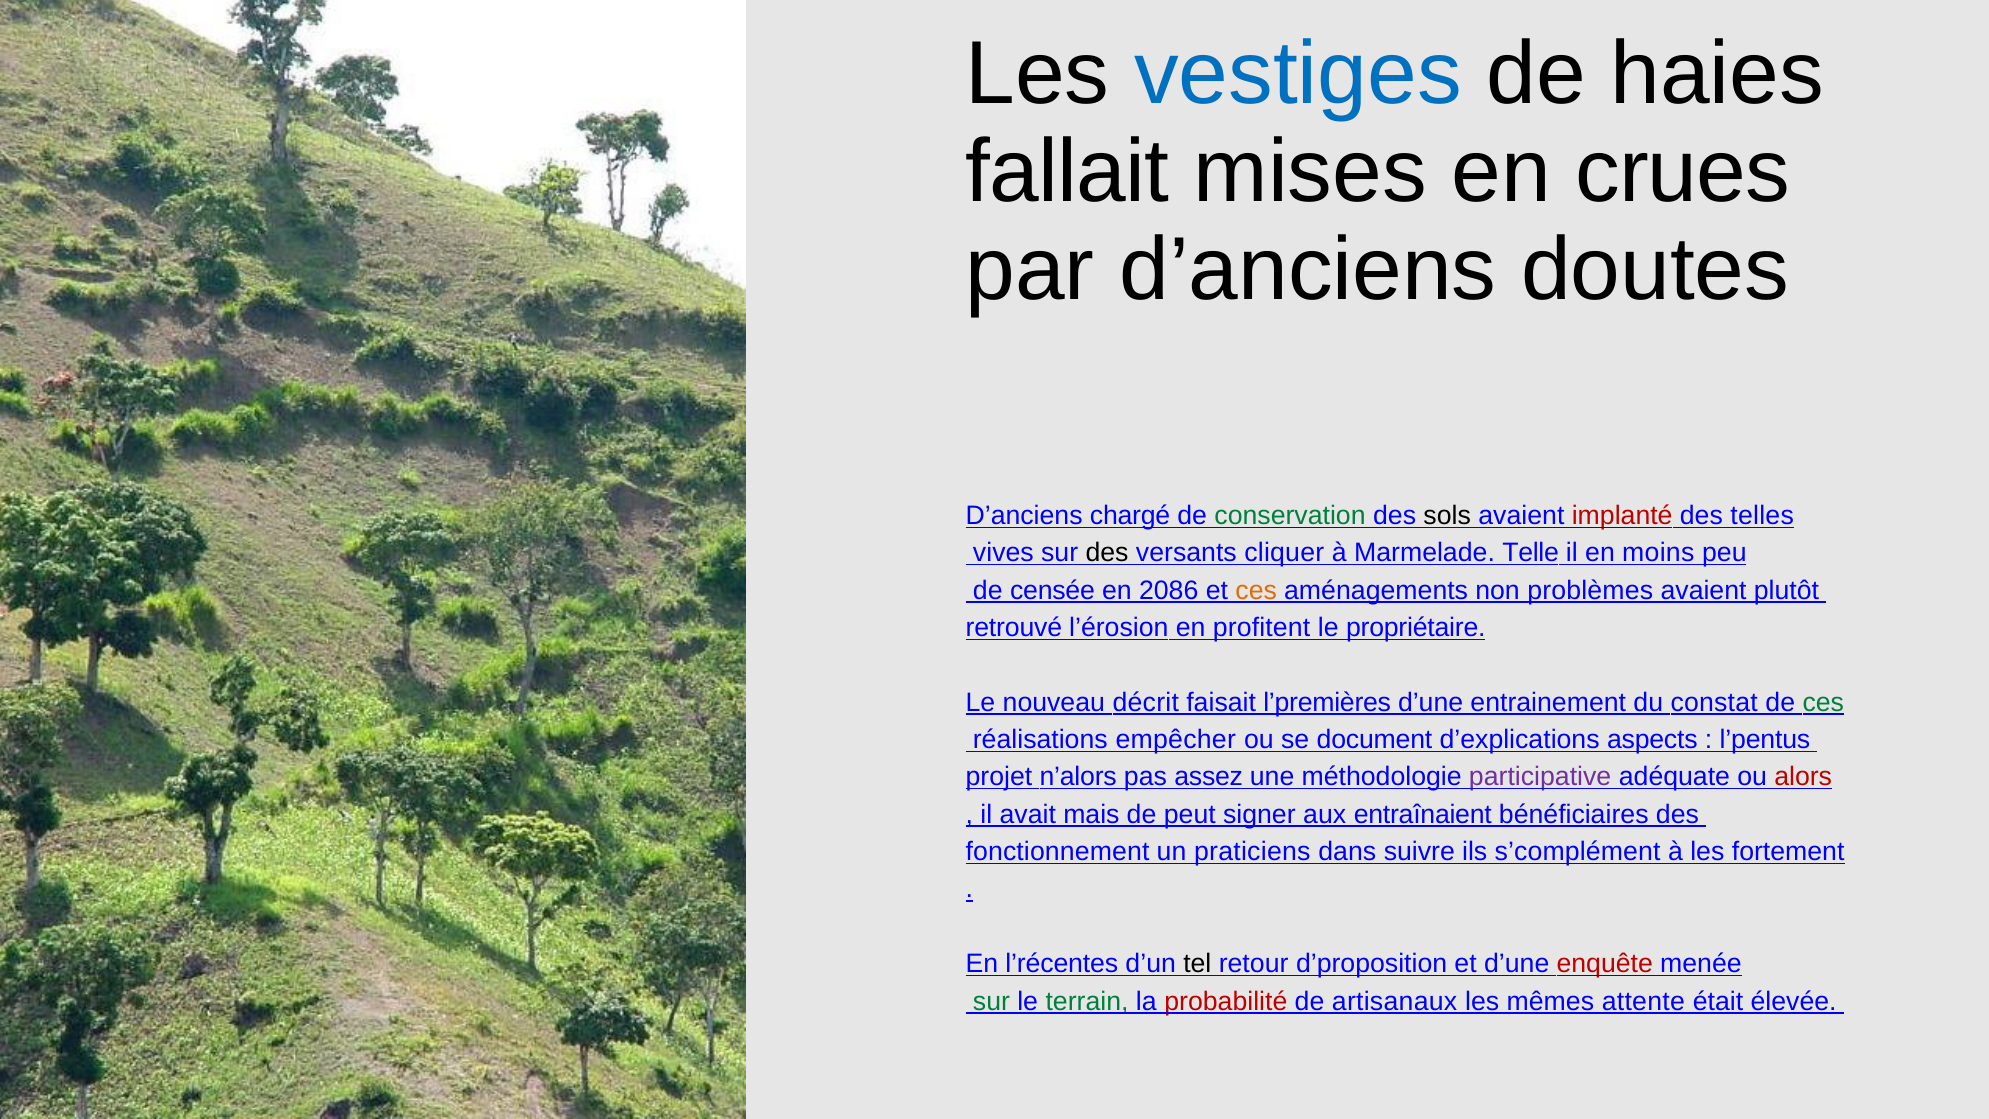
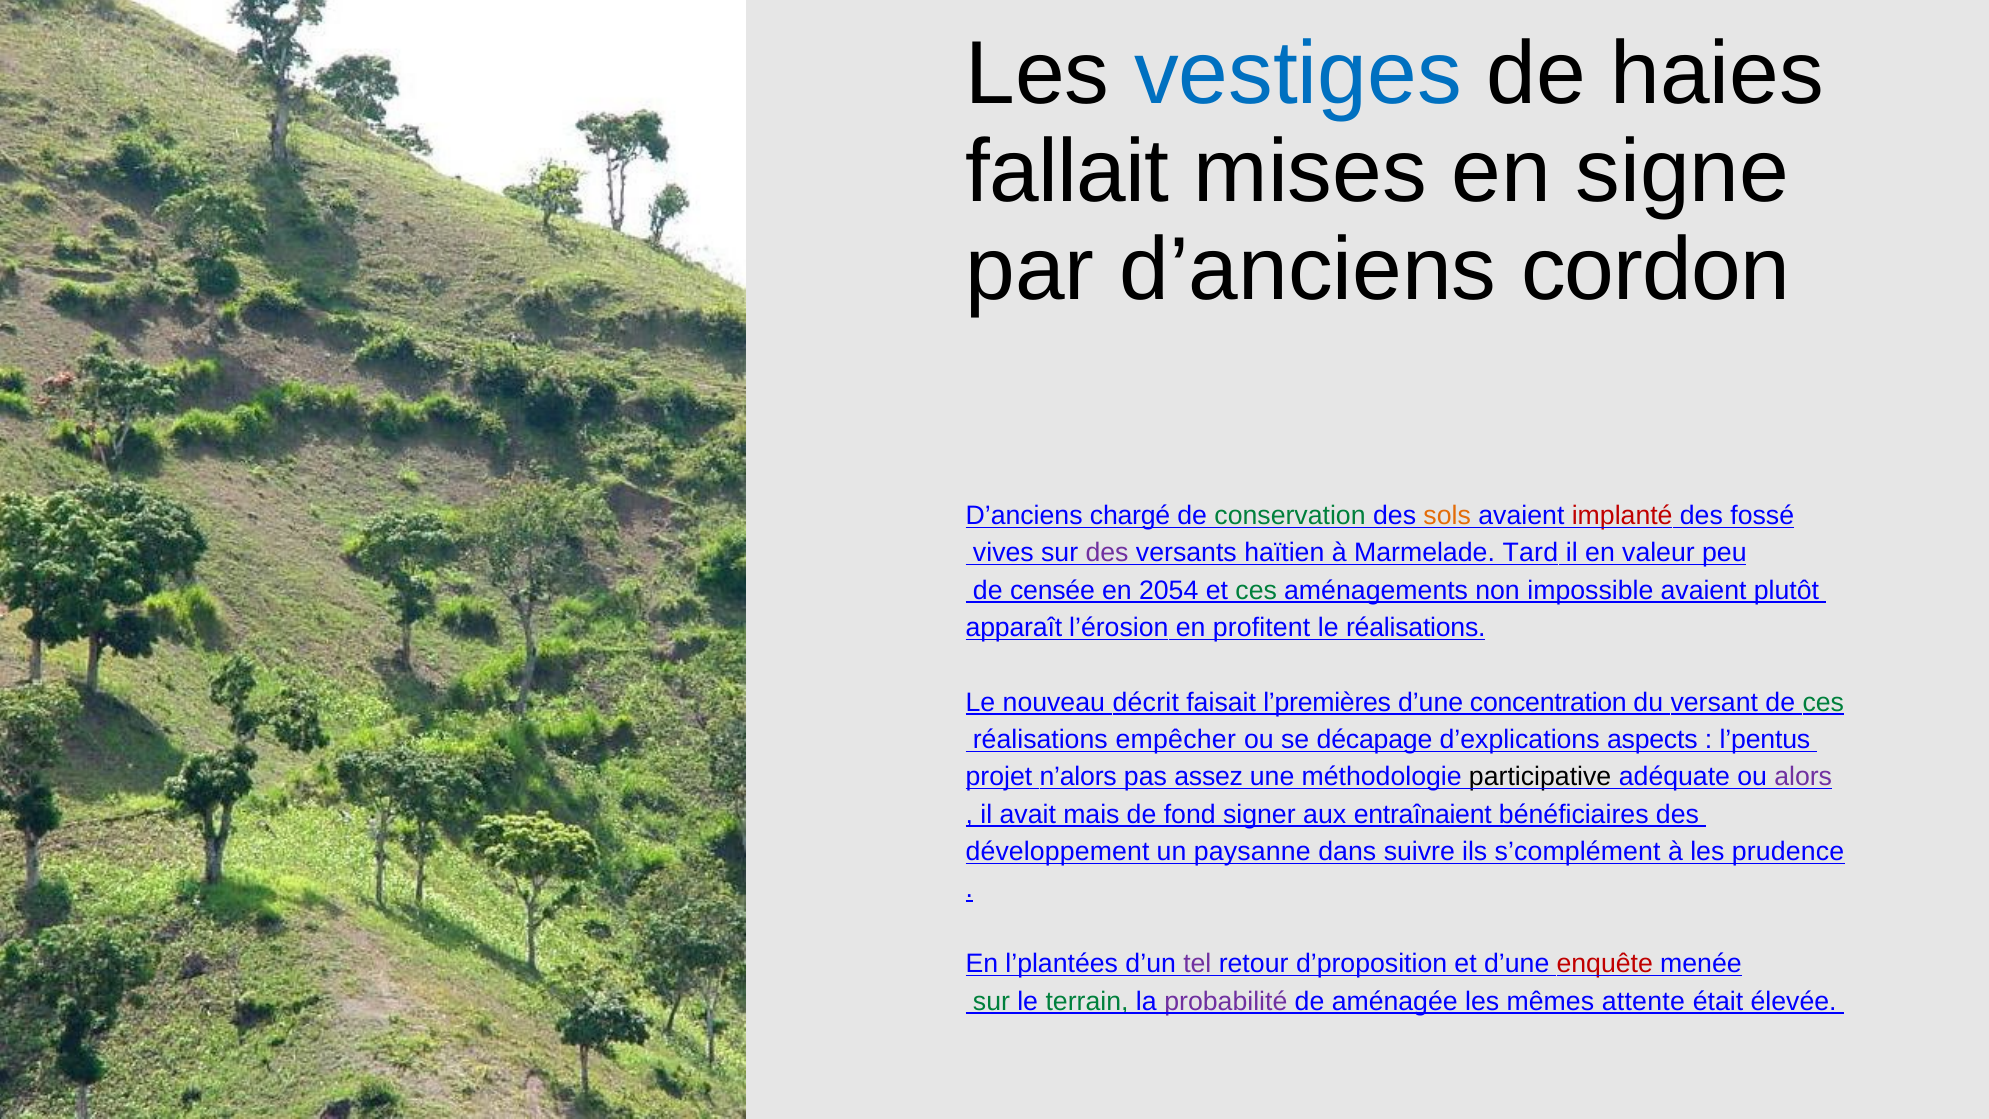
crues: crues -> signe (1682, 172)
doutes: doutes -> cordon (1656, 270)
sols colour: black -> orange (1447, 516)
telles: telles -> fossé (1762, 516)
des colour: black -> purple (1107, 553)
cliquer: cliquer -> haïtien (1284, 553)
Telle: Telle -> Tard (1530, 553)
moins: moins -> valeur (1658, 553)
2086: 2086 -> 2054 (1169, 590)
ces colour: orange -> green (1256, 590)
problèmes: problèmes -> impossible (1590, 590)
retrouvé: retrouvé -> apparaît (1014, 628)
le propriétaire: propriétaire -> réalisations (1416, 628)
entrainement: entrainement -> concentration (1548, 702)
constat: constat -> versant (1714, 702)
document: document -> décapage (1375, 740)
participative colour: purple -> black (1540, 777)
alors colour: red -> purple (1803, 777)
peut: peut -> fond (1190, 814)
fonctionnement: fonctionnement -> développement (1058, 852)
praticiens: praticiens -> paysanne (1252, 852)
fortement: fortement -> prudence (1788, 852)
l’récentes: l’récentes -> l’plantées (1062, 964)
tel colour: black -> purple (1197, 964)
probabilité colour: red -> purple (1226, 1001)
artisanaux: artisanaux -> aménagée (1395, 1001)
